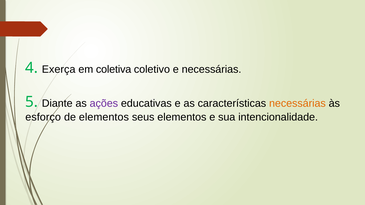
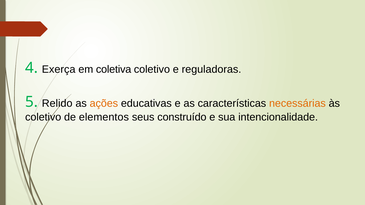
e necessárias: necessárias -> reguladoras (212, 70)
Diante: Diante -> Relido (57, 104)
ações colour: purple -> orange (104, 104)
esforço: esforço -> coletivo (43, 117)
seus elementos: elementos -> construído (182, 117)
